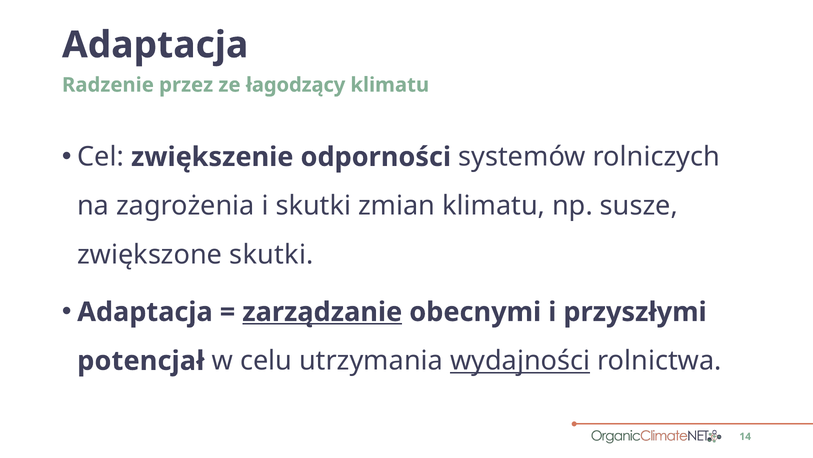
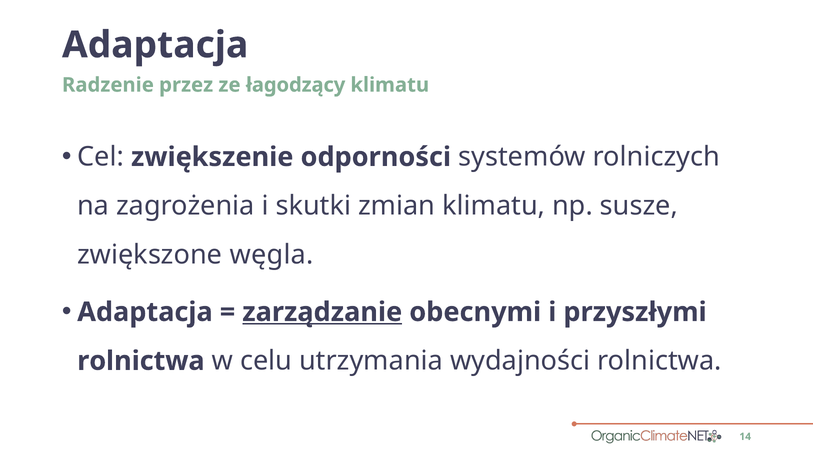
zwiększone skutki: skutki -> węgla (272, 254)
potencjał: potencjał -> rolnictwa (141, 360)
wydajności underline: present -> none (520, 360)
